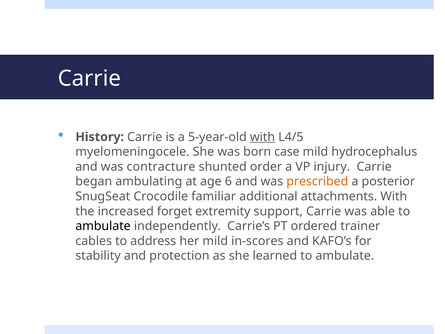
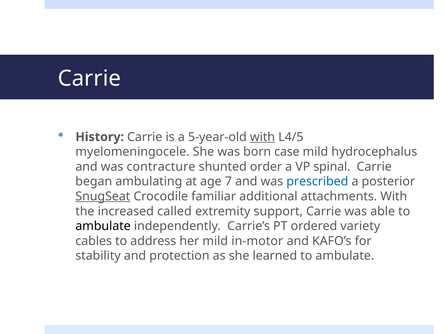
injury: injury -> spinal (332, 167)
6: 6 -> 7 (228, 181)
prescribed colour: orange -> blue (317, 181)
SnugSeat underline: none -> present (103, 196)
forget: forget -> called (174, 211)
trainer: trainer -> variety (360, 226)
in-scores: in-scores -> in-motor (257, 241)
